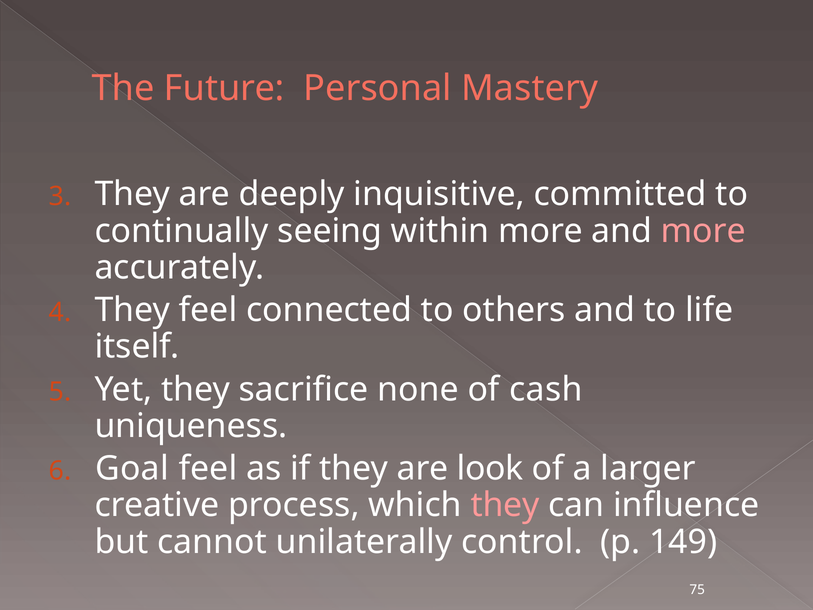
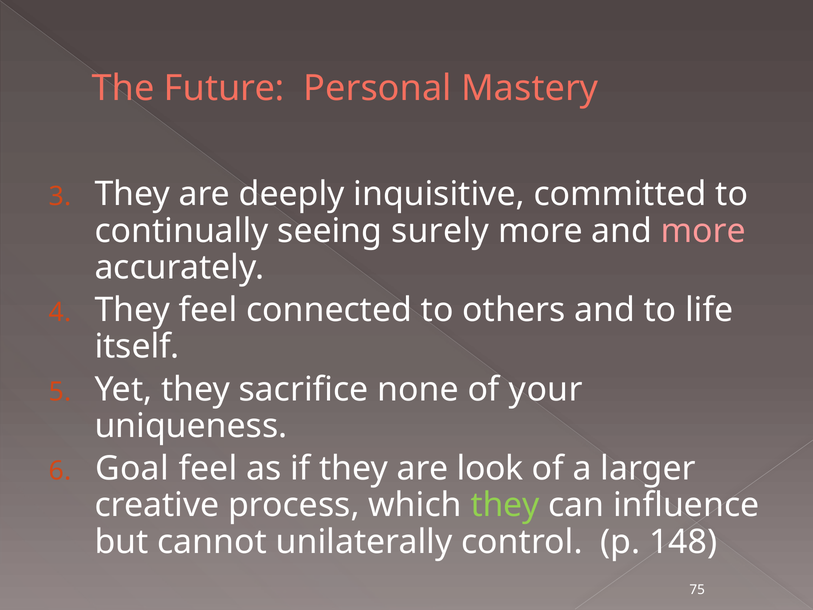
within: within -> surely (440, 231)
cash: cash -> your (546, 389)
they colour: pink -> light green (505, 505)
149: 149 -> 148 (683, 542)
